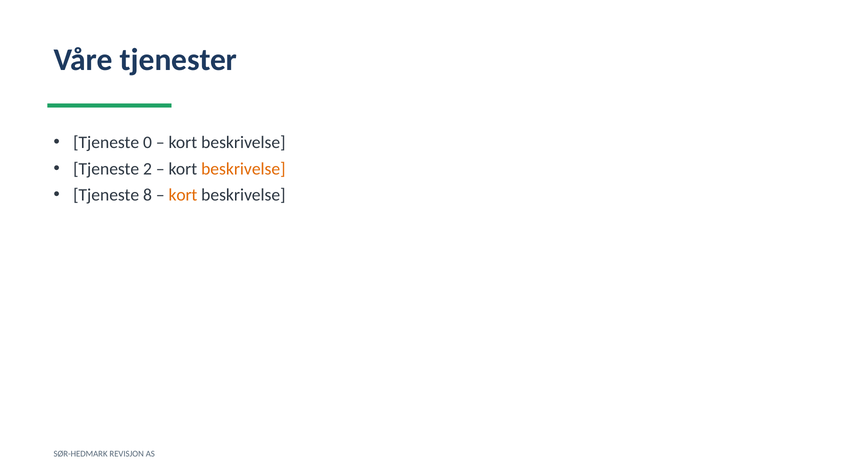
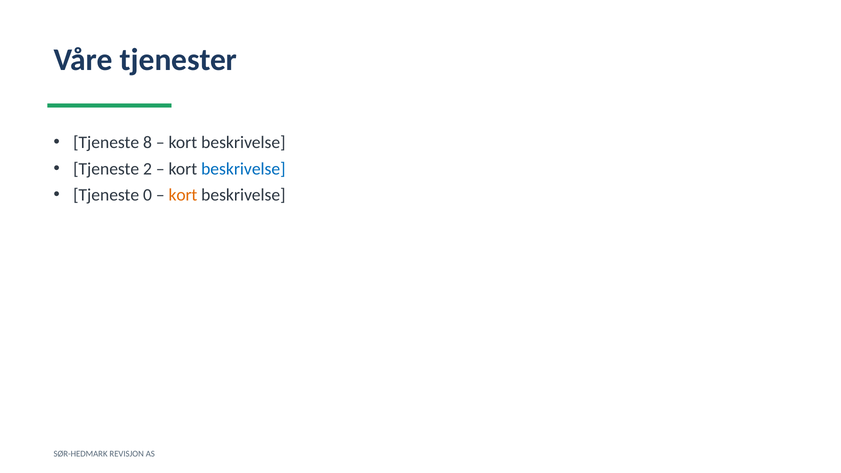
0: 0 -> 8 (147, 142)
beskrivelse colour: orange -> blue (243, 169)
8: 8 -> 0 (147, 195)
